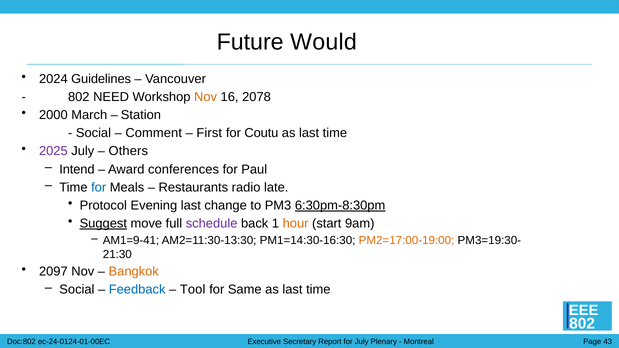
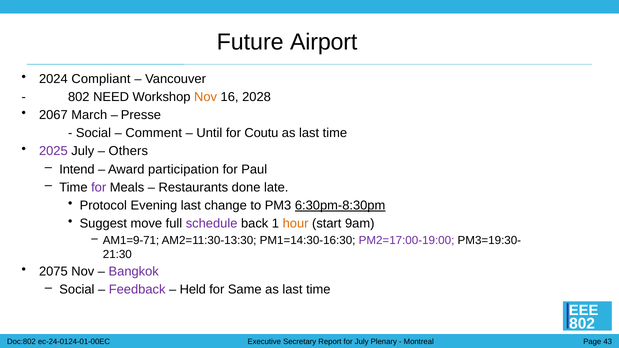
Would: Would -> Airport (324, 42)
Guidelines: Guidelines -> Compliant (101, 79)
2078: 2078 -> 2028 (257, 97)
2000: 2000 -> 2067 (53, 115)
Station: Station -> Presse (141, 115)
First: First -> Until (209, 133)
conferences: conferences -> participation (184, 169)
for colour: blue -> purple (99, 187)
radio: radio -> done (246, 187)
Suggest underline: present -> none (103, 224)
AM1=9-41: AM1=9-41 -> AM1=9-71 (131, 240)
PM2=17:00-19:00 colour: orange -> purple (407, 240)
2097: 2097 -> 2075 (53, 272)
Bangkok colour: orange -> purple (134, 272)
Feedback colour: blue -> purple (137, 290)
Tool: Tool -> Held (193, 290)
